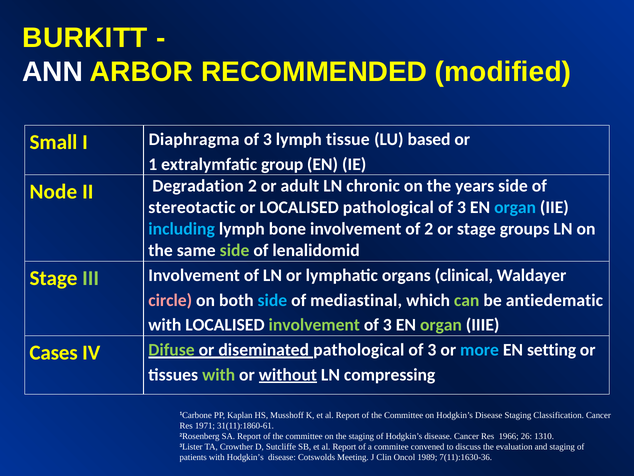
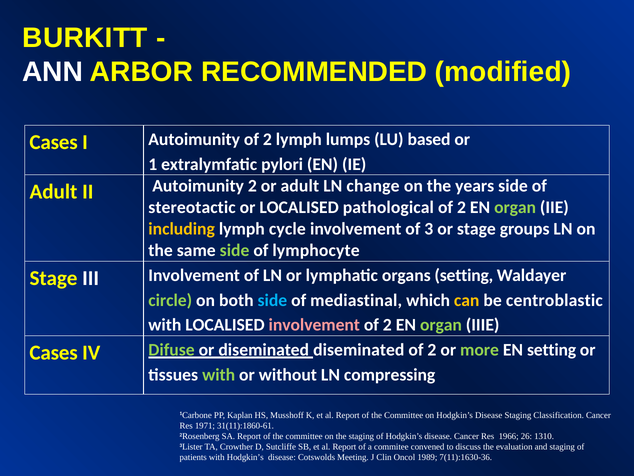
Small: Small -> Cases (54, 142)
I Diaphragma: Diaphragma -> Autoimunity (194, 139)
3: 3 -> 2 (267, 139)
tissue: tissue -> lumps (348, 139)
group: group -> pylori (282, 164)
Node: Node -> Adult (53, 192)
II Degradation: Degradation -> Autoimunity (198, 186)
chronic: chronic -> change (373, 186)
3: 3 -> 2 (461, 207)
organ colour: light blue -> light green (515, 207)
including colour: light blue -> yellow (182, 229)
bone: bone -> cycle (287, 229)
of 2: 2 -> 3 (429, 229)
lenalidomid: lenalidomid -> lymphocyte (316, 250)
III colour: light green -> white (91, 278)
organs clinical: clinical -> setting (464, 275)
circle colour: pink -> light green (170, 300)
can colour: light green -> yellow (467, 300)
antiedematic: antiedematic -> centroblastic (554, 300)
involvement colour: light green -> pink (314, 325)
3: 3 -> 2 (387, 325)
diseminated pathological: pathological -> diseminated (359, 349)
3: 3 -> 2 (432, 349)
more colour: light blue -> light green (480, 349)
without underline: present -> none (288, 374)
